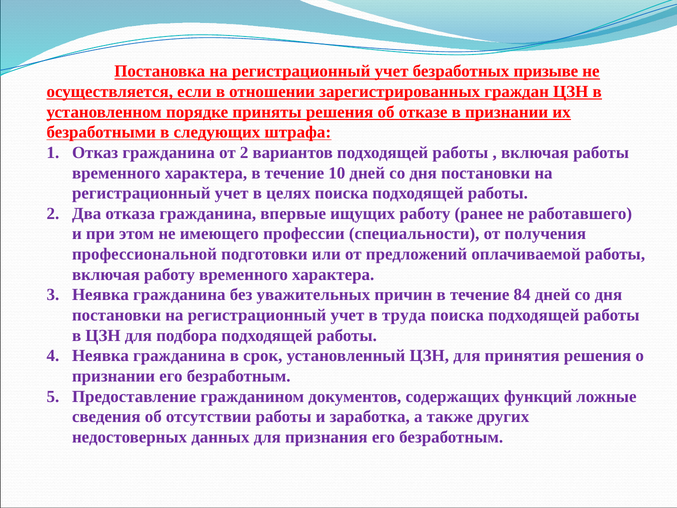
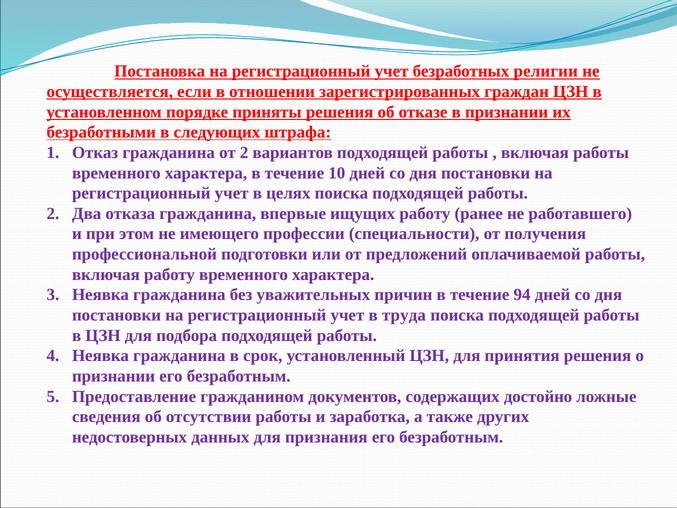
призыве: призыве -> религии (546, 71)
84: 84 -> 94 (522, 295)
функций: функций -> достойно (538, 396)
